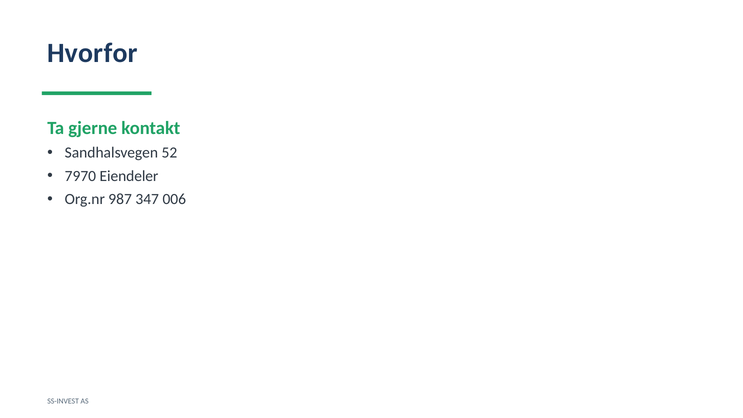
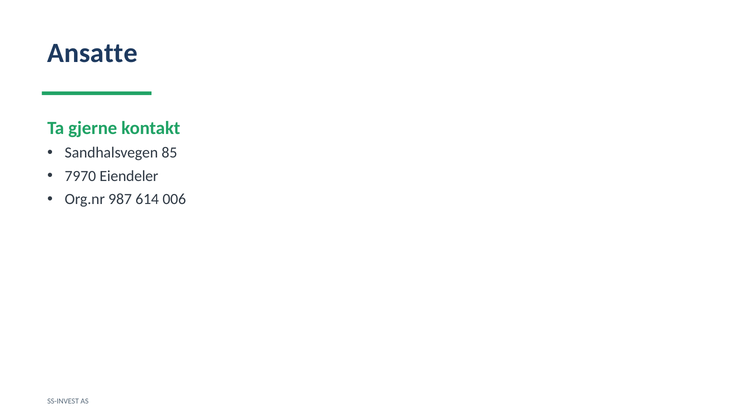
Hvorfor: Hvorfor -> Ansatte (92, 53)
52: 52 -> 85 (169, 153)
347: 347 -> 614 (147, 199)
